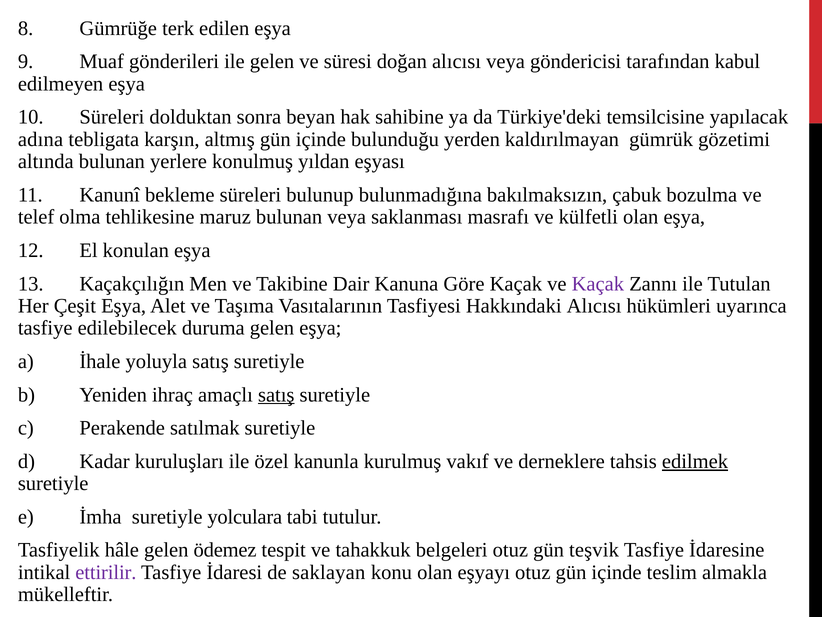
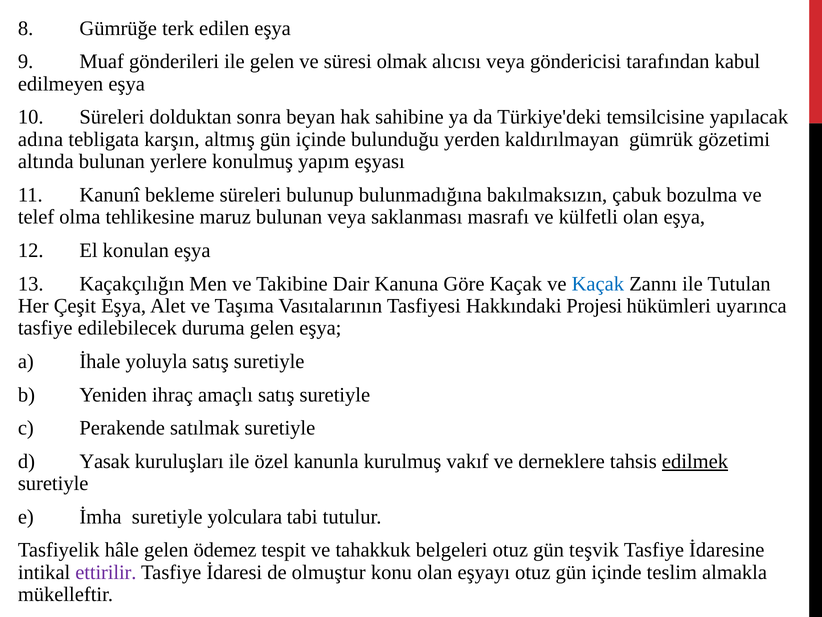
doğan: doğan -> olmak (402, 62)
yıldan: yıldan -> yapım (324, 162)
Kaçak colour: purple -> blue (598, 284)
Hakkındaki Alıcısı: Alıcısı -> Projesi (594, 306)
satış underline: present -> none (276, 394)
Kadar: Kadar -> Yasak (105, 461)
saklayan: saklayan -> olmuştur (329, 572)
